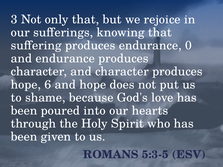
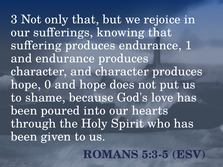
0: 0 -> 1 (188, 46)
6: 6 -> 0 (48, 85)
